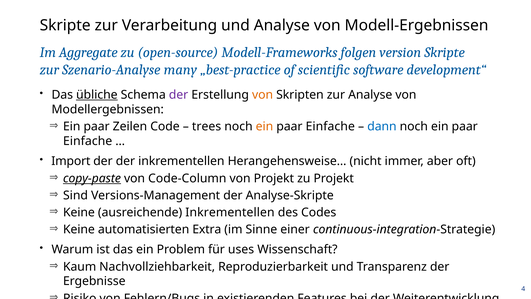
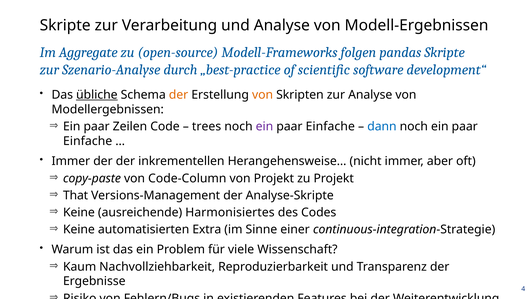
version: version -> pandas (400, 52)
Szenario-Analyse many: many -> durch (181, 70)
der colour: purple -> orange (179, 95)
ein colour: orange -> purple (264, 126)
Import: Import -> Immer (71, 161)
copy-paste underline: present -> none (92, 178)
Sind: Sind -> That (76, 195)
ausreichende Inkrementellen: Inkrementellen -> Harmonisiertes (230, 212)
uses: uses -> viele (241, 249)
